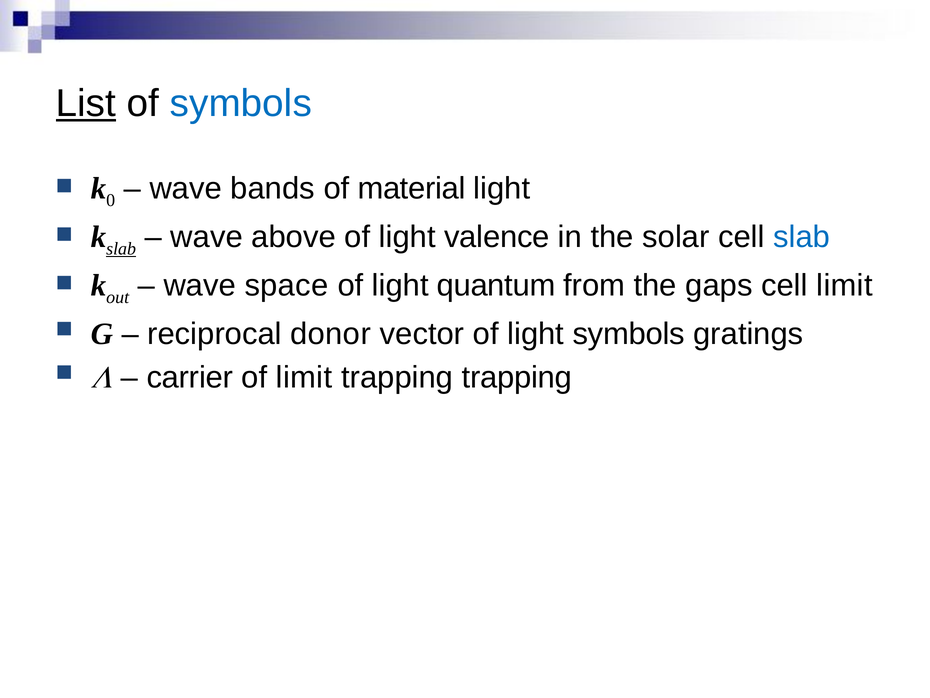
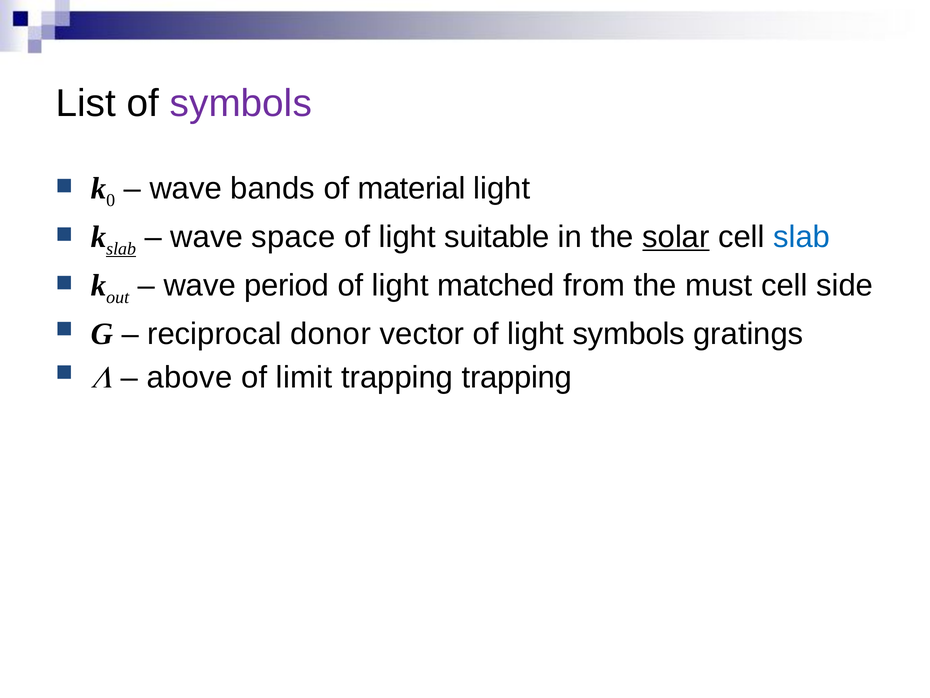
List underline: present -> none (86, 103)
symbols colour: blue -> purple (241, 103)
above: above -> space (293, 237)
valence: valence -> suitable (497, 237)
solar underline: none -> present (676, 237)
space: space -> period (287, 285)
quantum: quantum -> matched (496, 285)
gaps: gaps -> must (719, 285)
cell limit: limit -> side (845, 285)
carrier: carrier -> above (190, 377)
